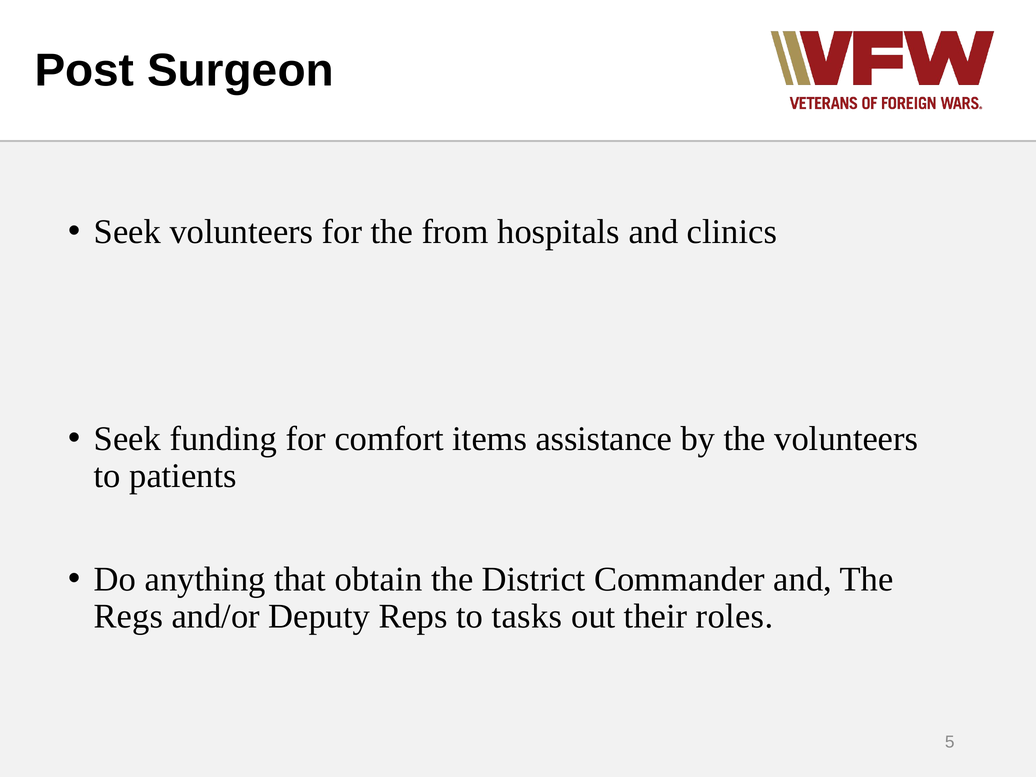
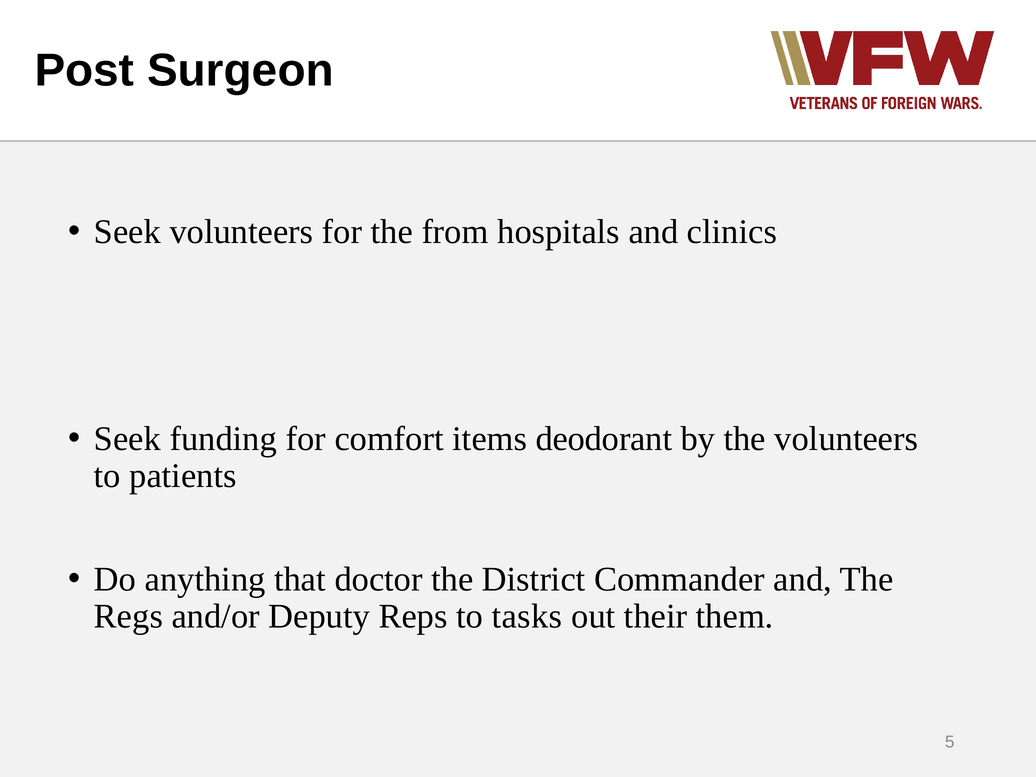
assistance: assistance -> deodorant (604, 439)
obtain: obtain -> doctor (379, 579)
roles: roles -> them (735, 617)
